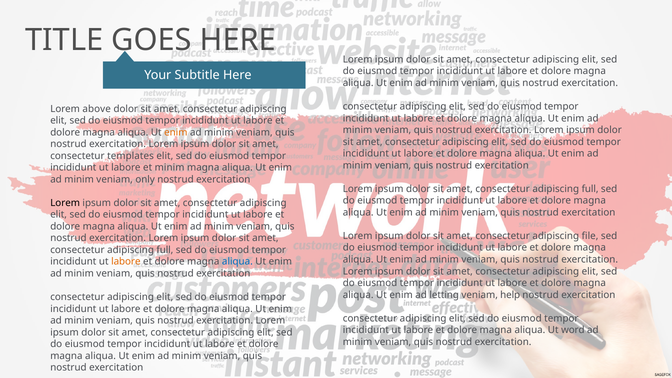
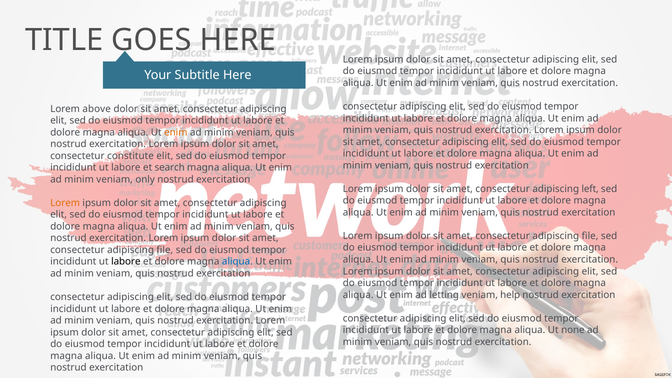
templates: templates -> constitute (131, 156)
et minim: minim -> search (170, 168)
full: full -> left (590, 189)
Lorem colour: black -> orange (65, 203)
full: full -> file (165, 250)
labore colour: orange -> black (126, 262)
word: word -> none (573, 330)
